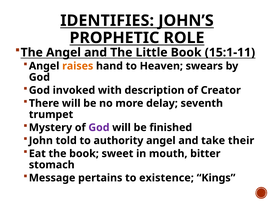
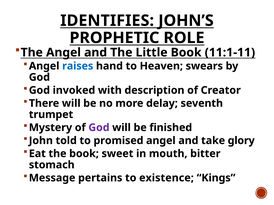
15:1-11: 15:1-11 -> 11:1-11 (230, 53)
raises colour: orange -> blue (78, 66)
authority: authority -> promised (118, 141)
their: their -> glory (241, 141)
